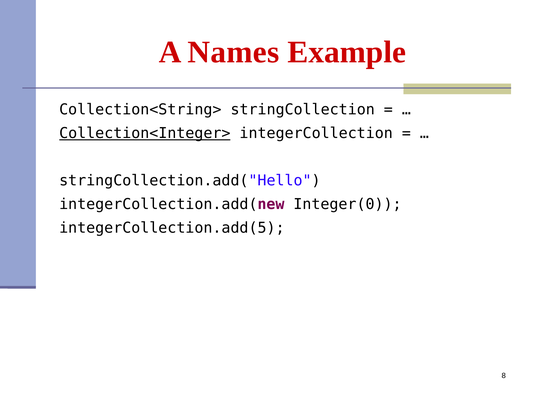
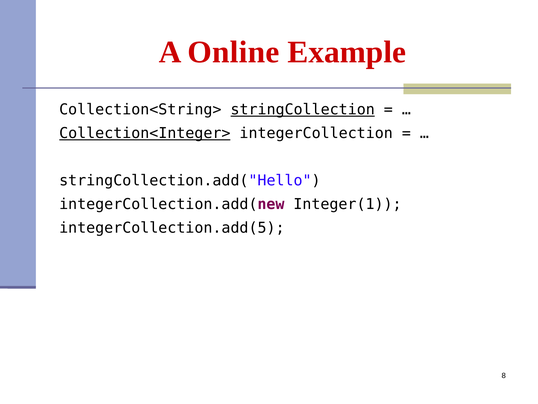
Names: Names -> Online (233, 52)
stringCollection underline: none -> present (303, 110)
Integer(0: Integer(0 -> Integer(1 (347, 204)
